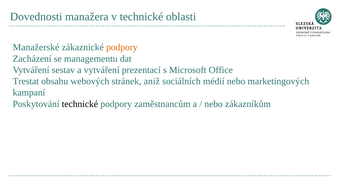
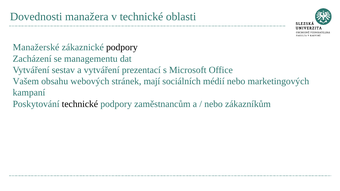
podpory colour: orange -> black (122, 47)
Trestat: Trestat -> Vašem (26, 81)
aniž: aniž -> mají (152, 81)
